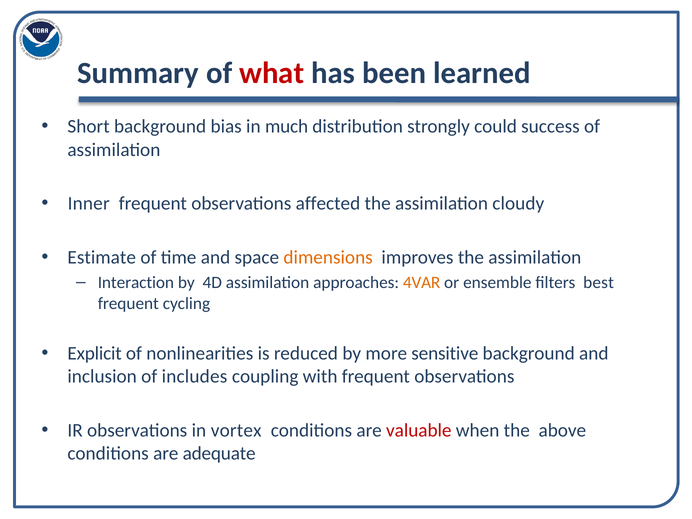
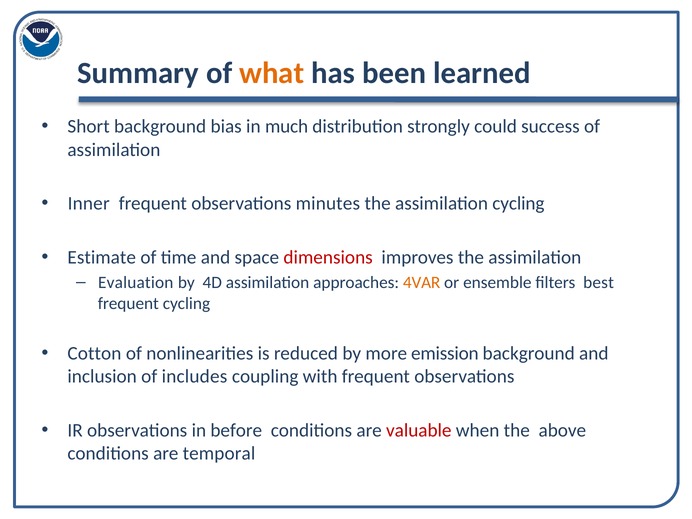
what colour: red -> orange (272, 73)
affected: affected -> minutes (328, 204)
assimilation cloudy: cloudy -> cycling (518, 204)
dimensions colour: orange -> red (328, 257)
Interaction: Interaction -> Evaluation (136, 283)
Explicit: Explicit -> Cotton (94, 353)
sensitive: sensitive -> emission (445, 353)
vortex: vortex -> before (236, 430)
adequate: adequate -> temporal (219, 453)
